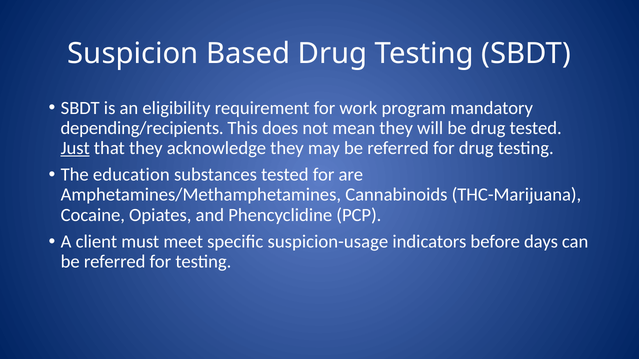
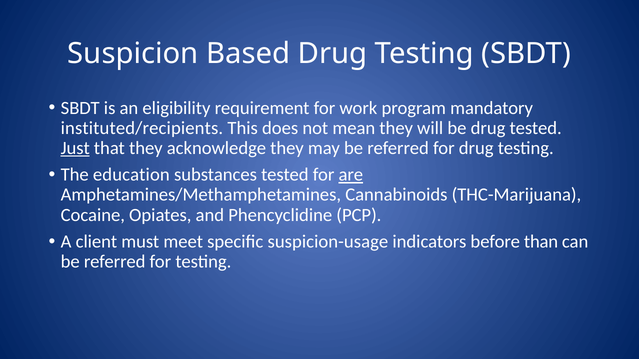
depending/recipients: depending/recipients -> instituted/recipients (142, 128)
are underline: none -> present (351, 175)
days: days -> than (541, 242)
